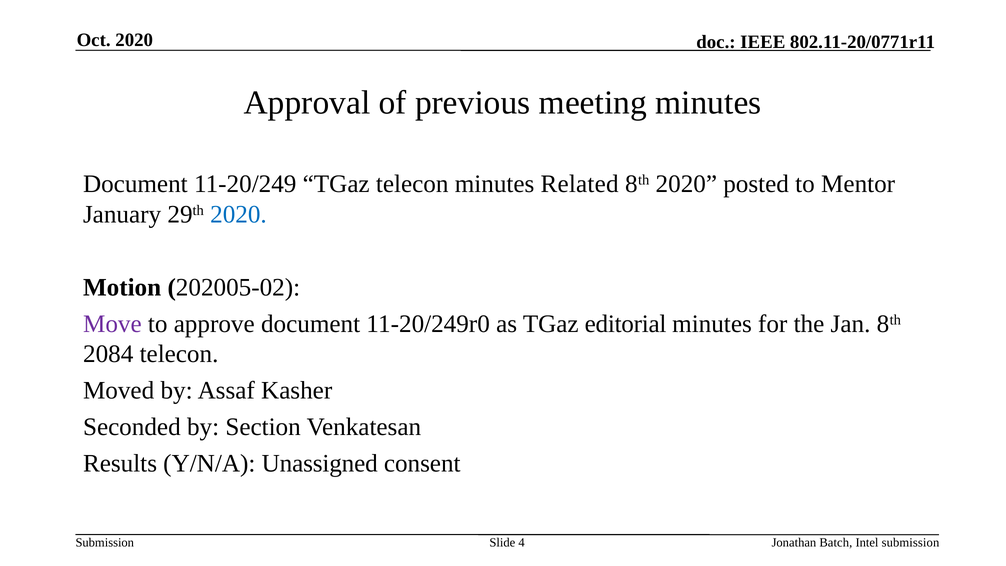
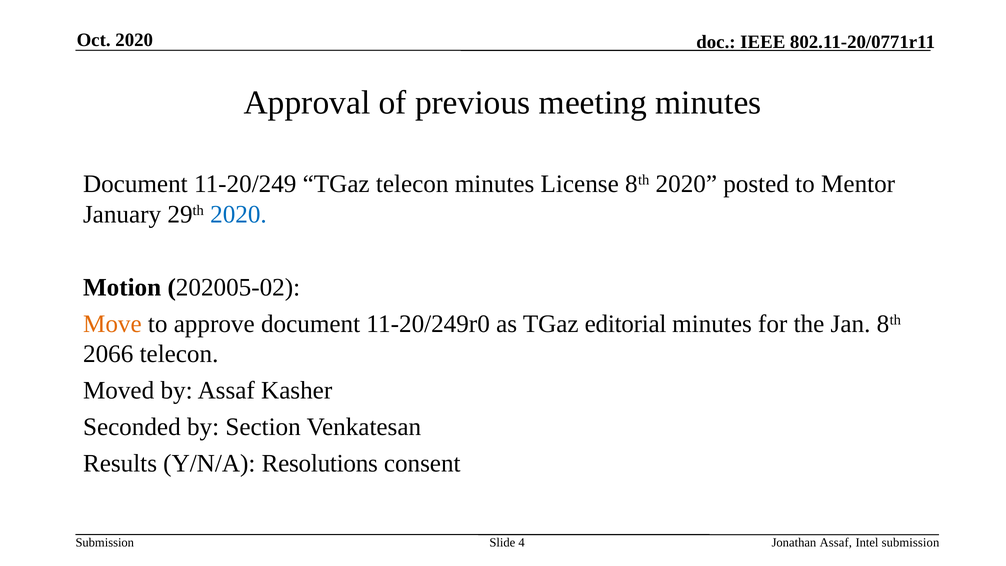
Related: Related -> License (580, 184)
Move colour: purple -> orange (112, 324)
2084: 2084 -> 2066 (108, 354)
Unassigned: Unassigned -> Resolutions (320, 463)
Jonathan Batch: Batch -> Assaf (836, 543)
